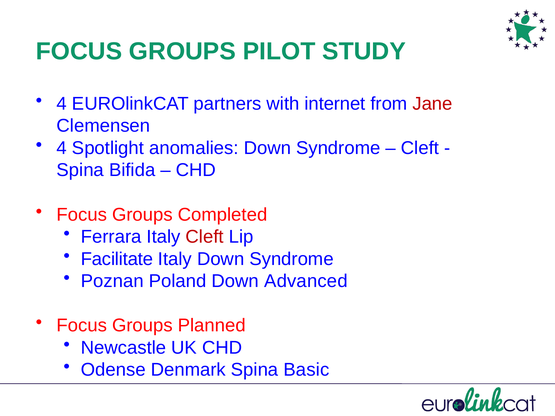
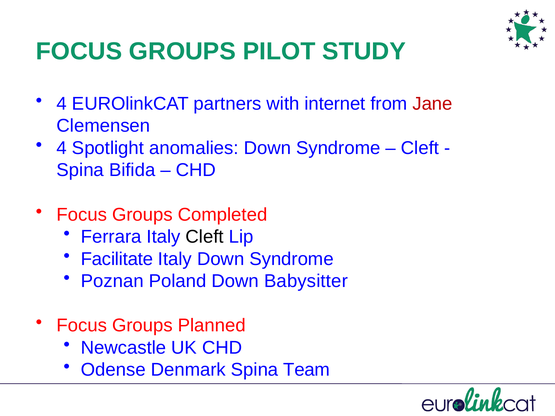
Cleft colour: red -> black (205, 237)
Advanced: Advanced -> Babysitter (306, 281)
Basic: Basic -> Team (307, 370)
